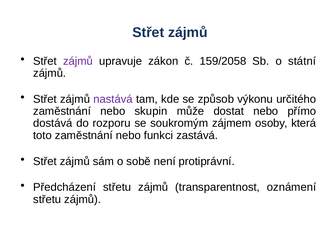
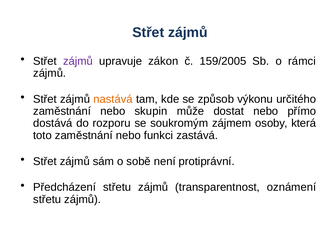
159/2058: 159/2058 -> 159/2005 (223, 61)
státní: státní -> rámci (302, 61)
nastává colour: purple -> orange (113, 99)
